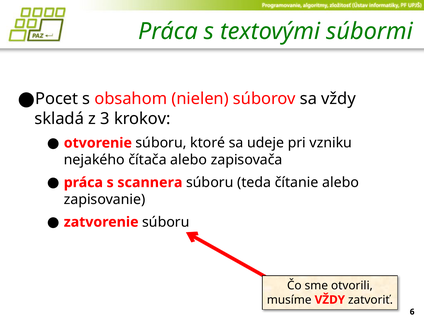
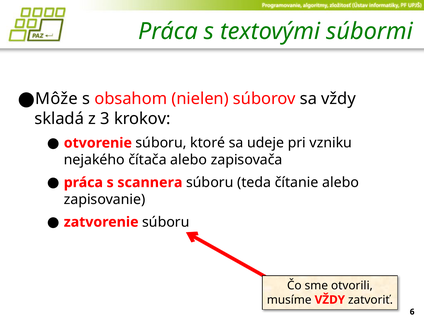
Pocet: Pocet -> Môže (57, 99)
